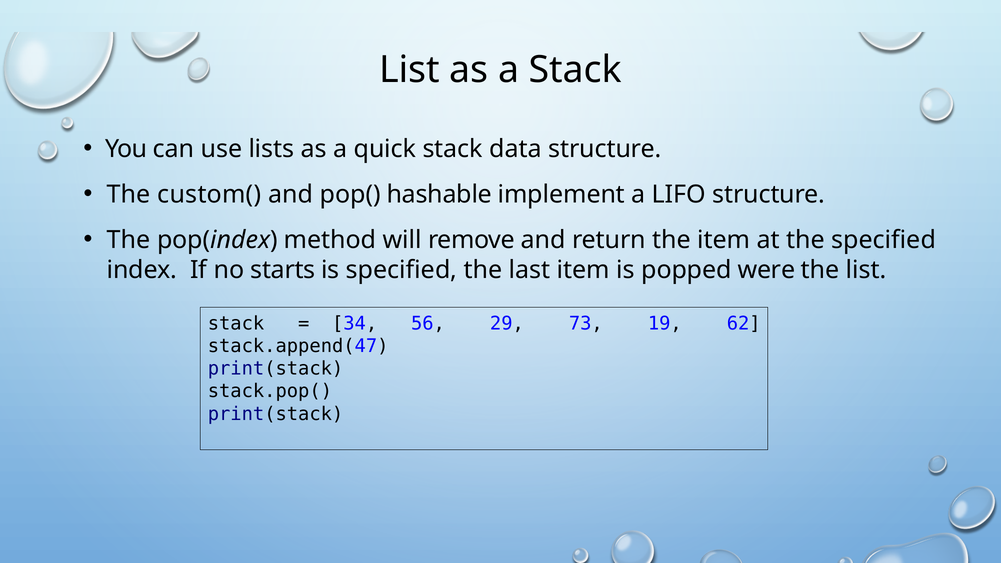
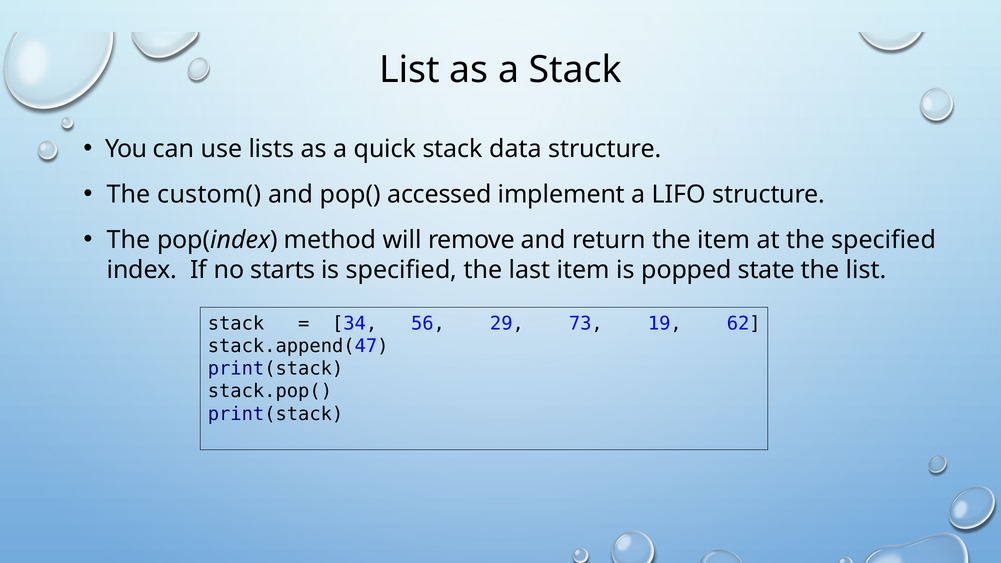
hashable: hashable -> accessed (439, 195)
were: were -> state (766, 270)
